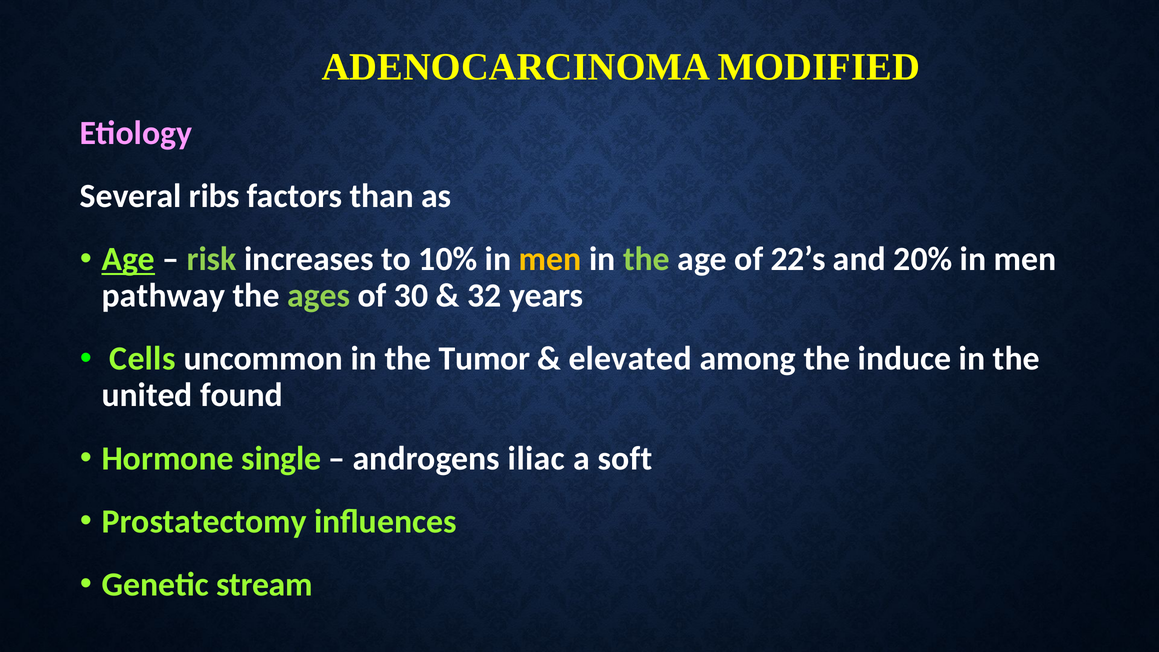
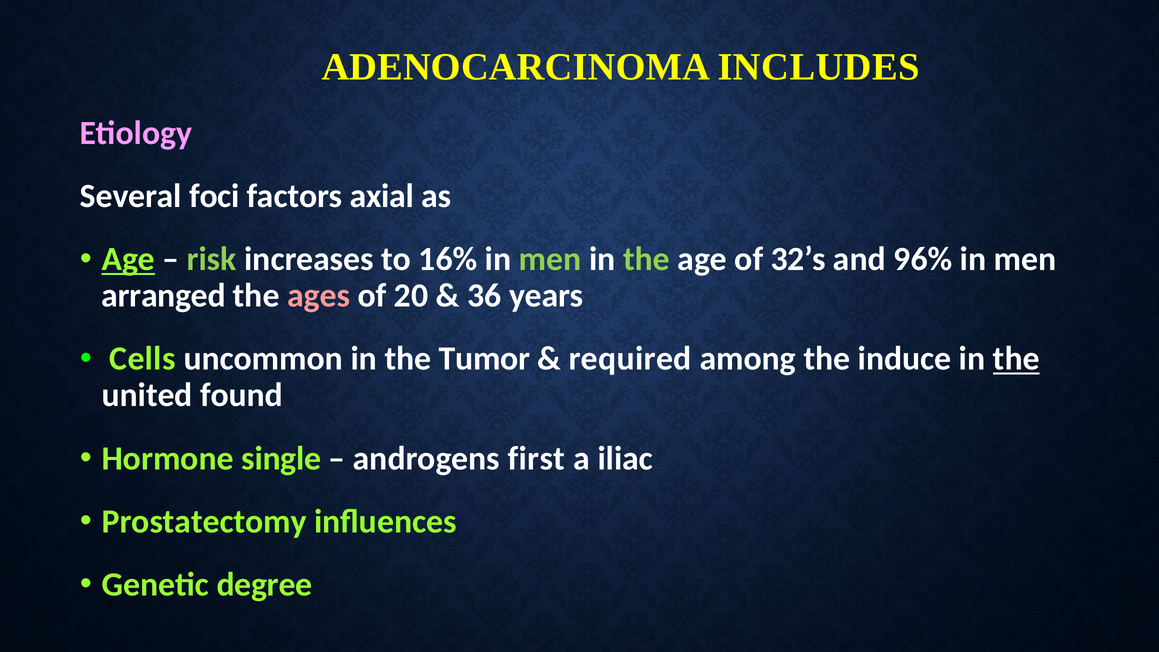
MODIFIED: MODIFIED -> INCLUDES (819, 67)
ribs: ribs -> foci (214, 196)
than: than -> axial (382, 196)
10%: 10% -> 16% (448, 259)
men colour: yellow -> light green (550, 259)
22’s: 22’s -> 32’s (798, 259)
20%: 20% -> 96% (923, 259)
pathway: pathway -> arranged (164, 296)
ages colour: light green -> pink (319, 296)
30: 30 -> 20 (411, 296)
32: 32 -> 36 (484, 296)
elevated: elevated -> required (630, 359)
the underline: none -> present (1016, 359)
iliac: iliac -> first (536, 458)
soft: soft -> iliac (625, 458)
stream: stream -> degree (264, 585)
